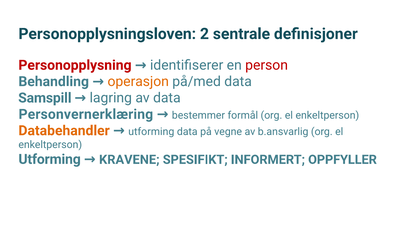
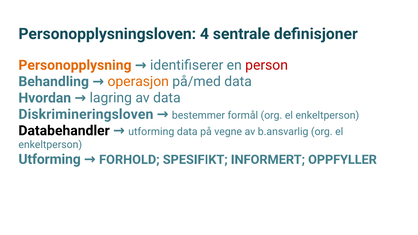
2: 2 -> 4 (204, 34)
Personopplysning colour: red -> orange (75, 65)
Samspill: Samspill -> Hvordan (45, 98)
Personvernerklæring: Personvernerklæring -> Diskrimineringsloven (86, 114)
Databehandler colour: orange -> black (64, 131)
KRAVENE: KRAVENE -> FORHOLD (129, 160)
